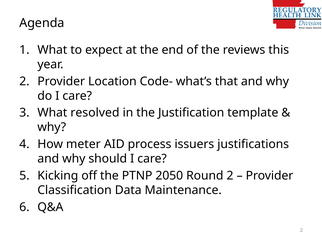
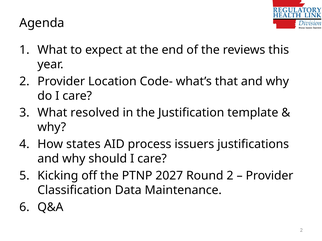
meter: meter -> states (83, 145)
2050: 2050 -> 2027 (169, 176)
